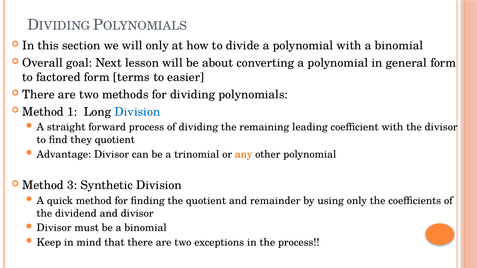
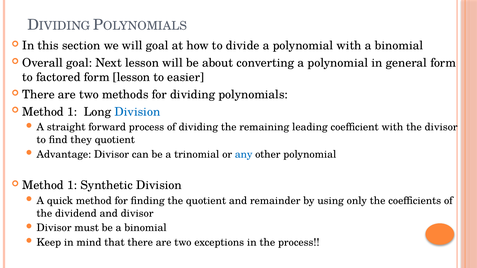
will only: only -> goal (157, 46)
form terms: terms -> lesson (132, 77)
any colour: orange -> blue (244, 154)
3: 3 -> 1 (72, 186)
